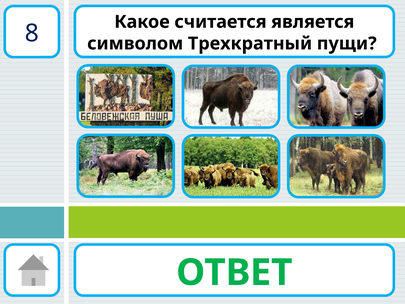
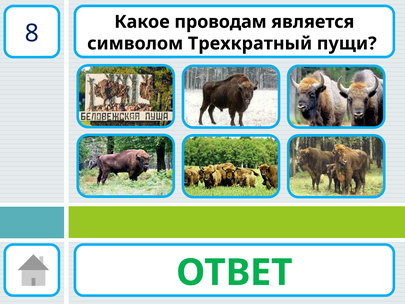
считается: считается -> проводам (221, 22)
